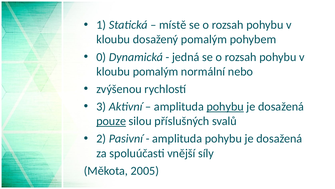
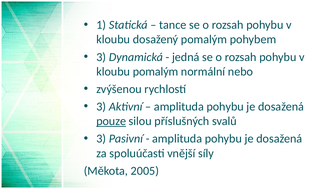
místě: místě -> tance (173, 25)
0: 0 -> 3 (101, 57)
pohybu underline: present -> none (225, 106)
2: 2 -> 3 (101, 138)
